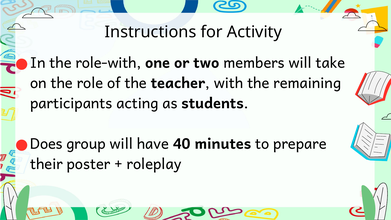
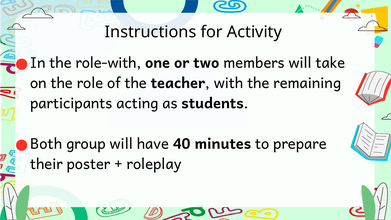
Does: Does -> Both (46, 144)
